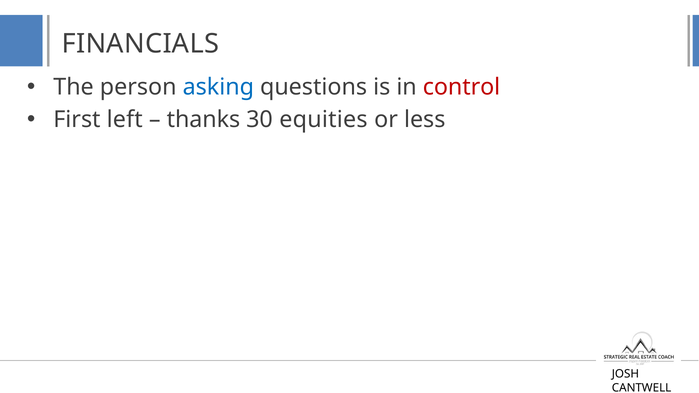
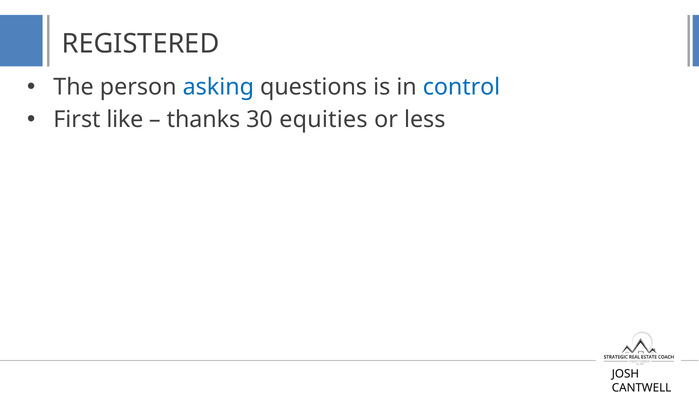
FINANCIALS: FINANCIALS -> REGISTERED (141, 44)
control colour: red -> blue (462, 87)
left: left -> like (125, 120)
